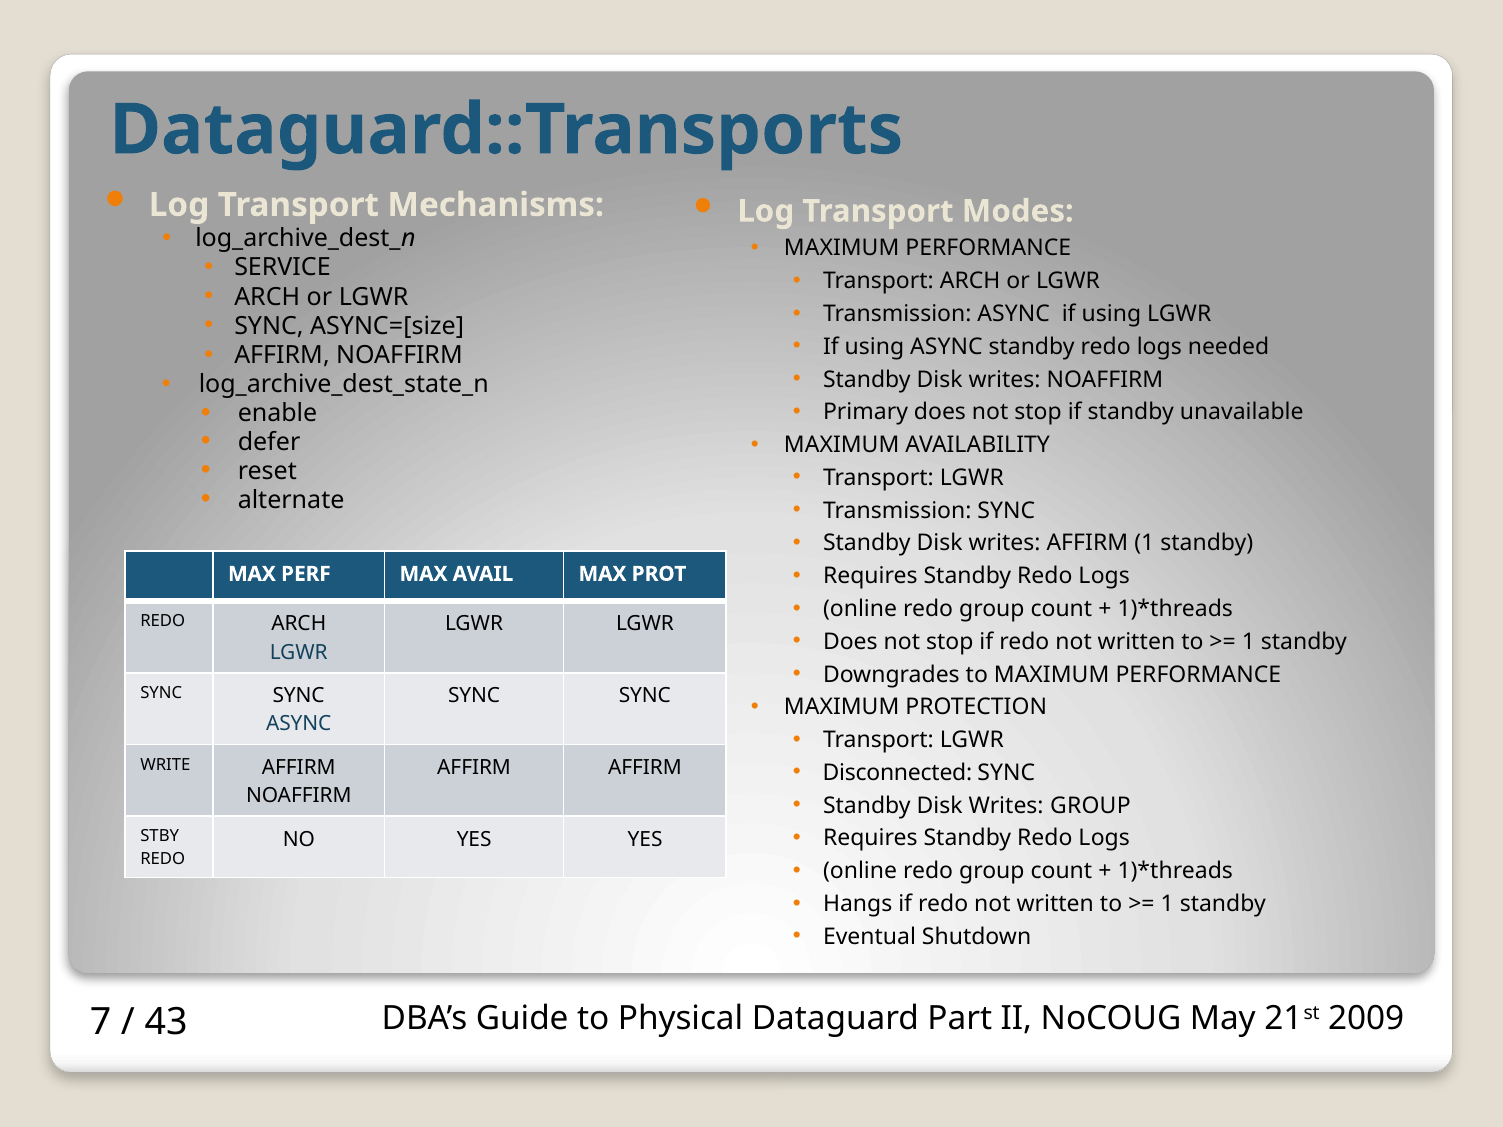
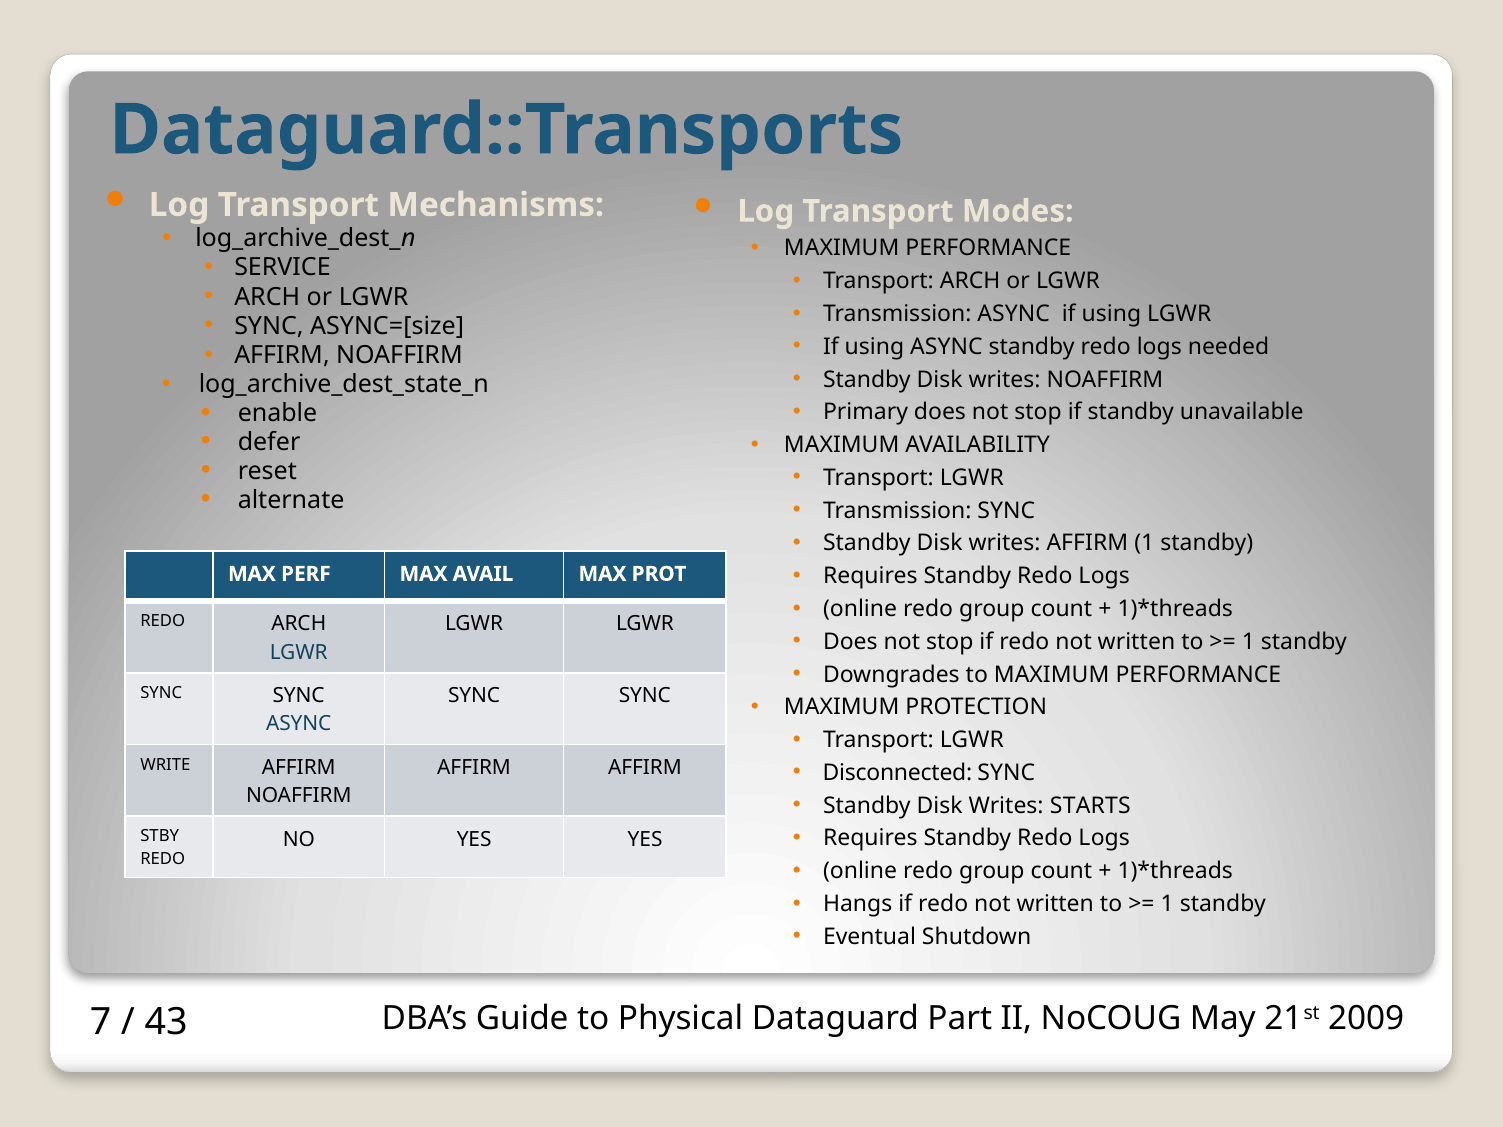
Writes GROUP: GROUP -> STARTS (1090, 806)
